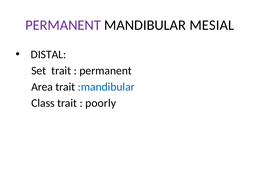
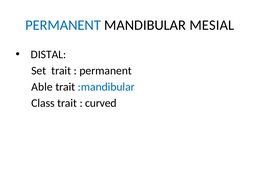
PERMANENT colour: purple -> blue (63, 25)
Area: Area -> Able (42, 87)
poorly: poorly -> curved (101, 103)
